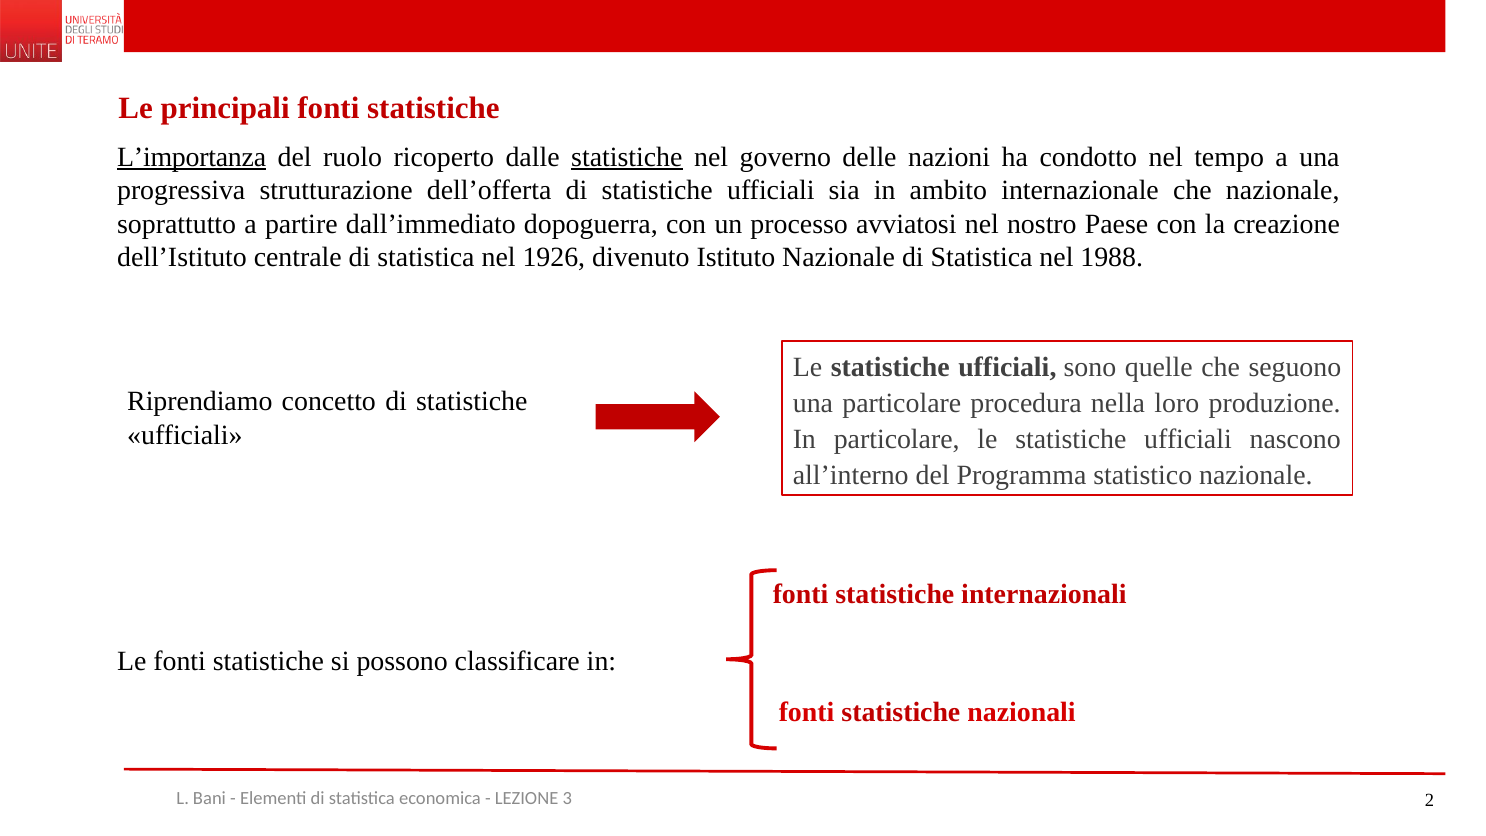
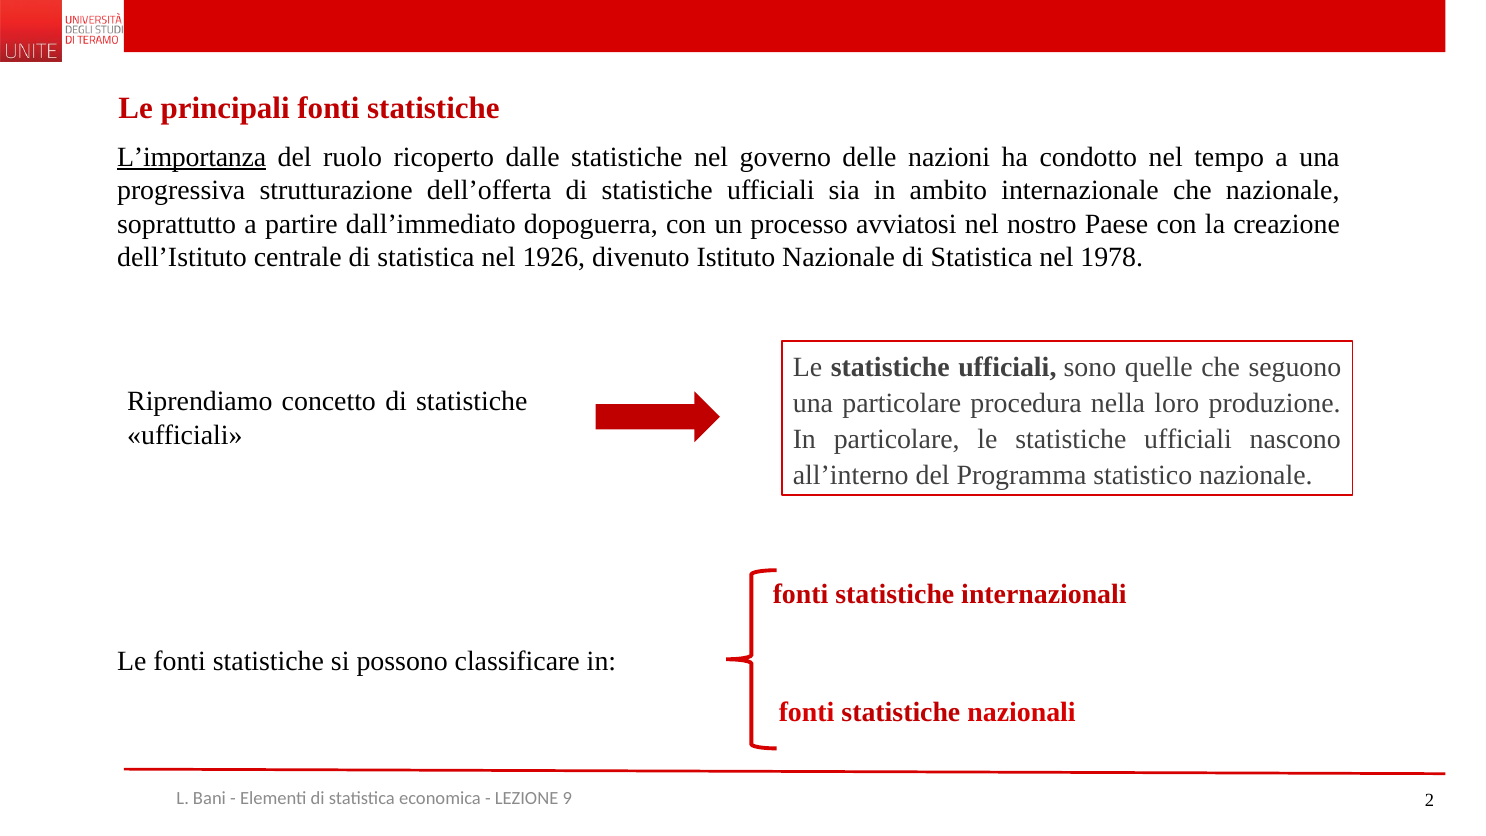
statistiche underline: present -> none (627, 157)
1988: 1988 -> 1978 (1112, 257)
3: 3 -> 9 (567, 798)
